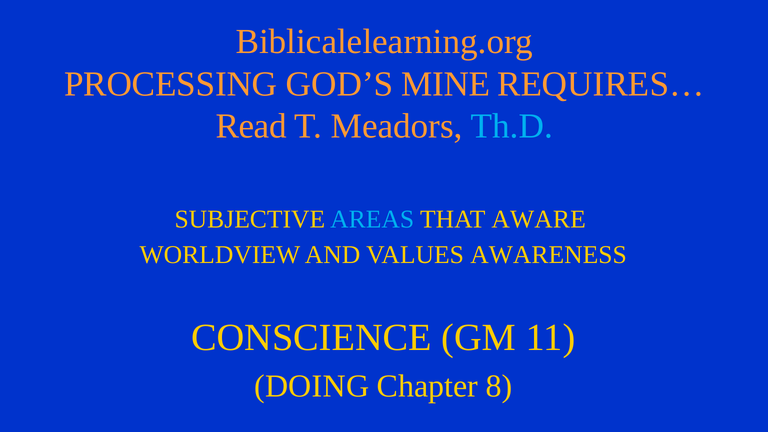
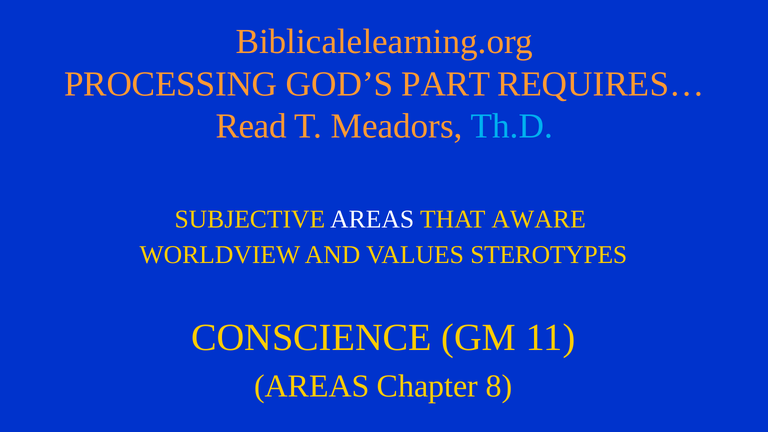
MINE: MINE -> PART (446, 84)
AREAS colour: light blue -> white (372, 219)
AWARENESS: AWARENESS -> STEROTYPES (549, 255)
DOING: DOING -> AREAS (312, 386)
